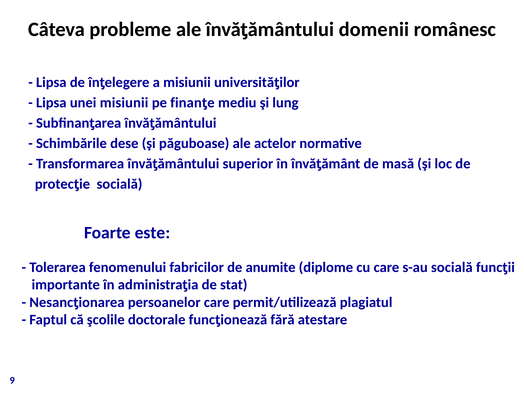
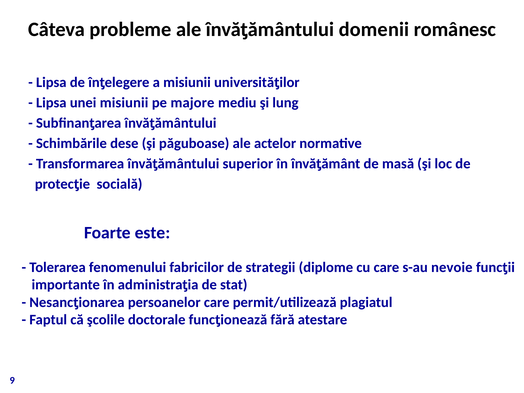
finanƫe: finanƫe -> majore (192, 103)
anumite: anumite -> strategii (271, 267)
s-au socială: socială -> nevoie (452, 267)
